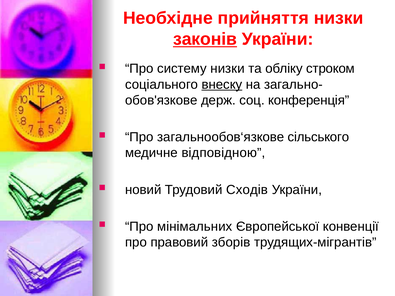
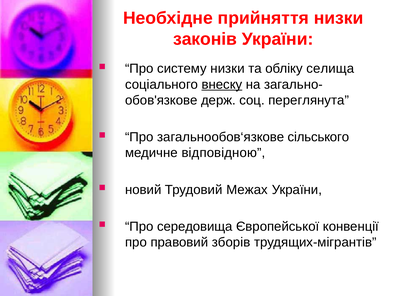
законів underline: present -> none (205, 39)
строком: строком -> селища (330, 69)
конференція: конференція -> переглянута (309, 100)
Сходів: Сходів -> Межах (247, 190)
мінімальних: мінімальних -> середовища (195, 227)
